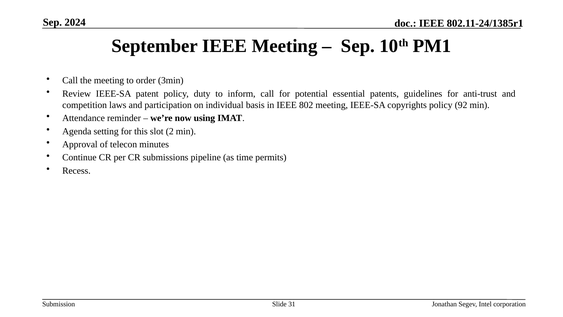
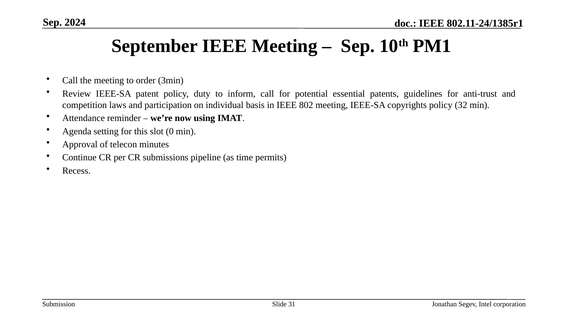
92: 92 -> 32 (461, 105)
2: 2 -> 0 (170, 131)
